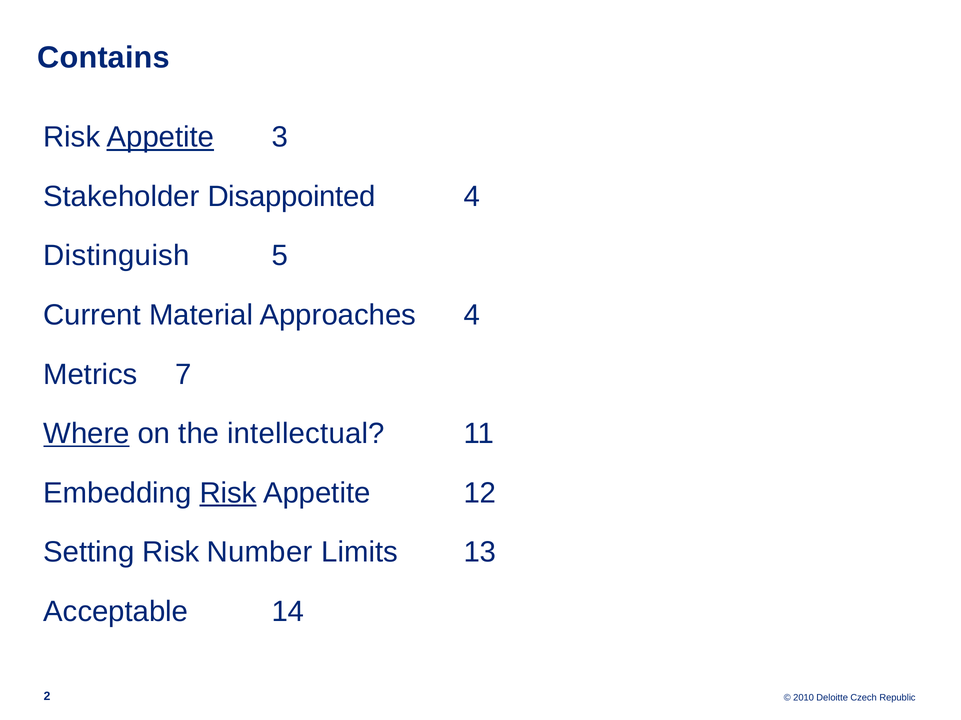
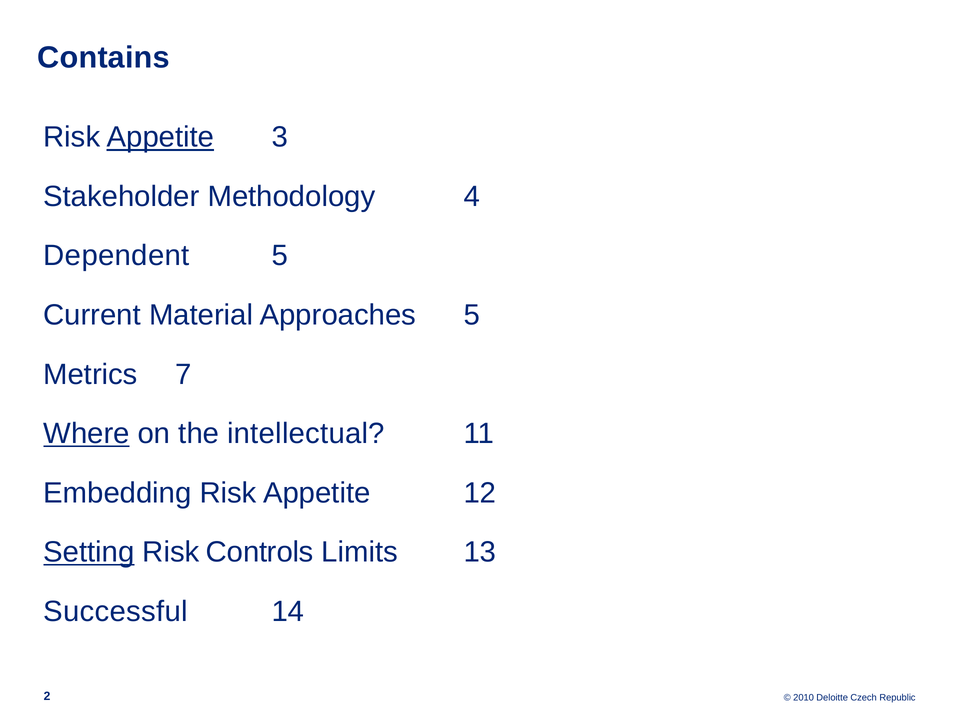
Disappointed: Disappointed -> Methodology (291, 197)
Distinguish: Distinguish -> Dependent (116, 256)
Approaches 4: 4 -> 5 (472, 315)
Risk underline: present -> none (228, 493)
Setting underline: none -> present (89, 553)
Number: Number -> Controls (260, 553)
Acceptable: Acceptable -> Successful (116, 612)
